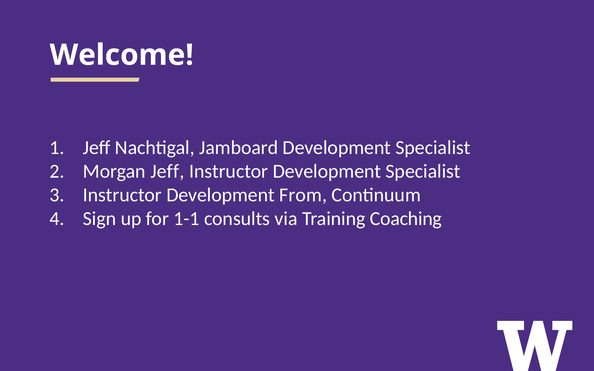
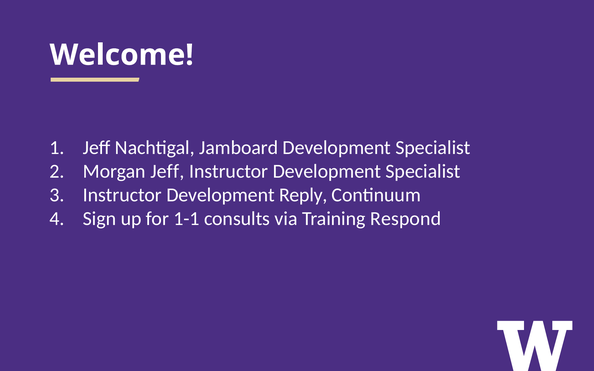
From: From -> Reply (303, 195)
Coaching: Coaching -> Respond (406, 219)
